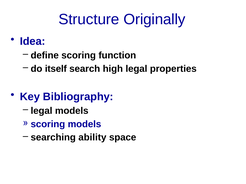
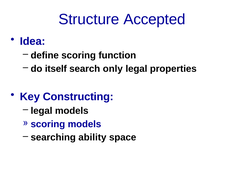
Originally: Originally -> Accepted (154, 20)
high: high -> only (113, 69)
Bibliography: Bibliography -> Constructing (78, 97)
